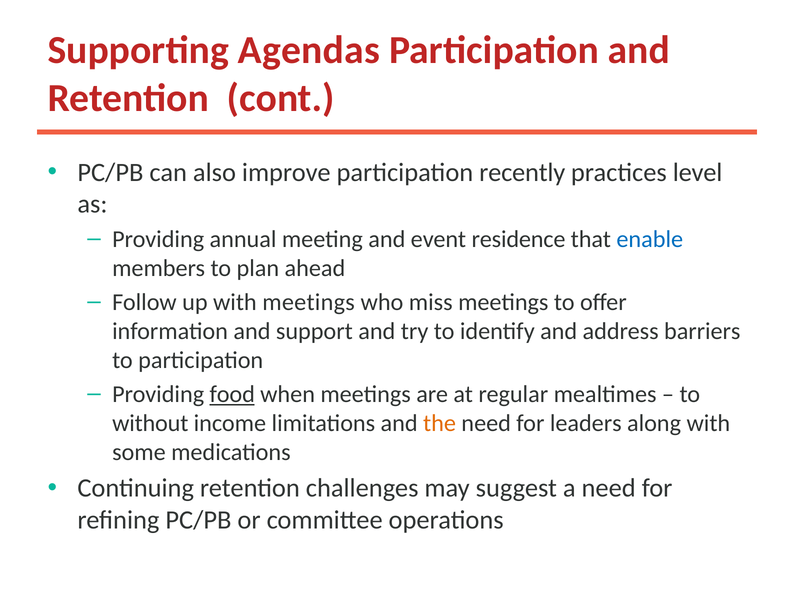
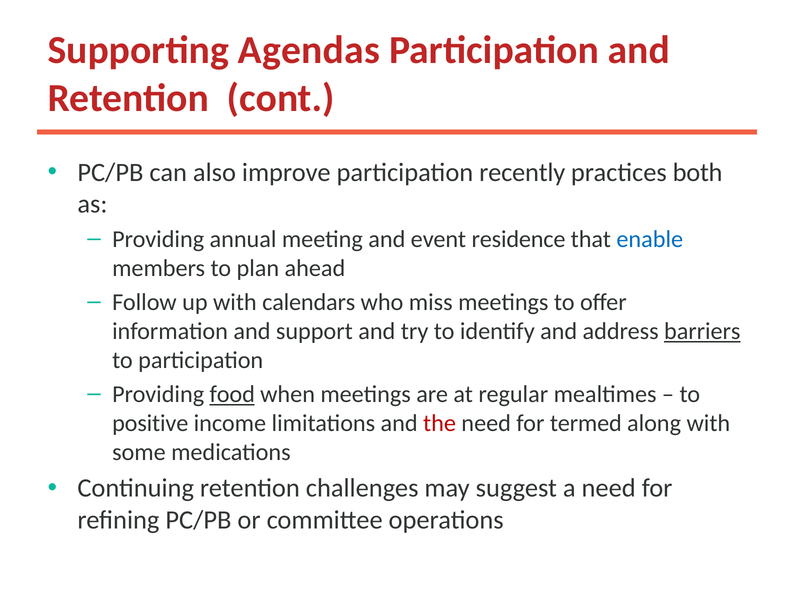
level: level -> both (698, 173)
with meetings: meetings -> calendars (309, 302)
barriers underline: none -> present (702, 332)
without: without -> positive (150, 424)
the colour: orange -> red (440, 424)
leaders: leaders -> termed (586, 424)
